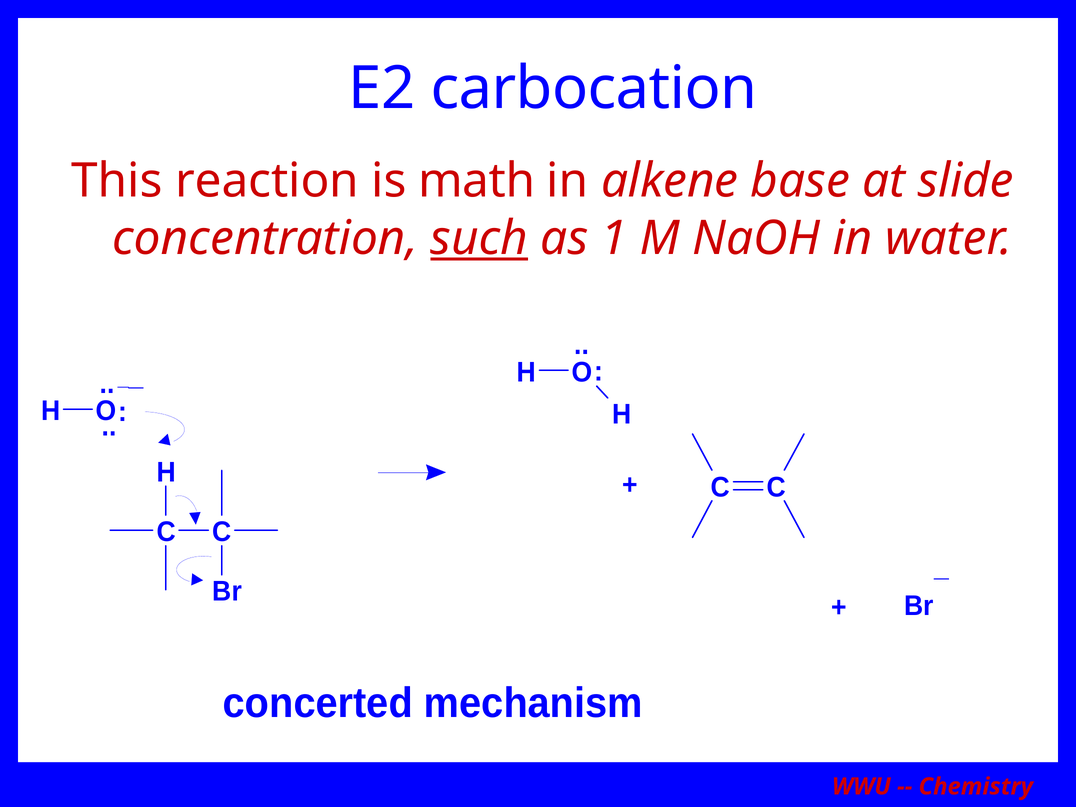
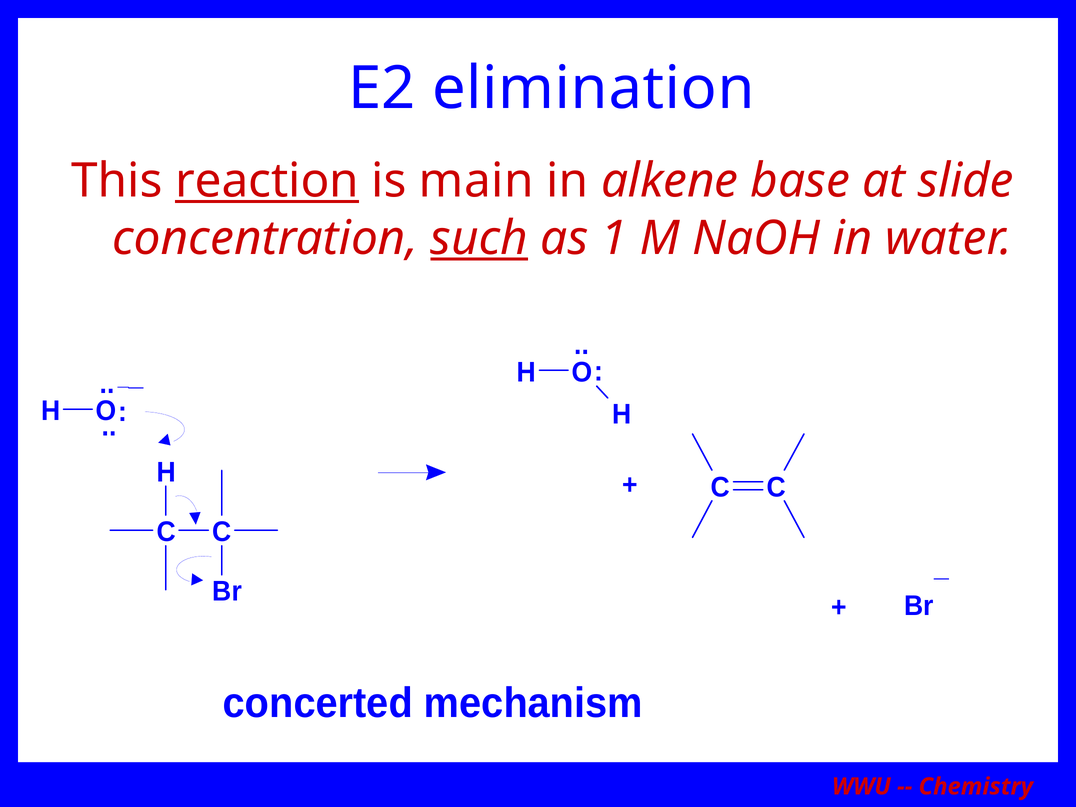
carbocation: carbocation -> elimination (593, 88)
reaction underline: none -> present (267, 181)
math: math -> main (476, 181)
